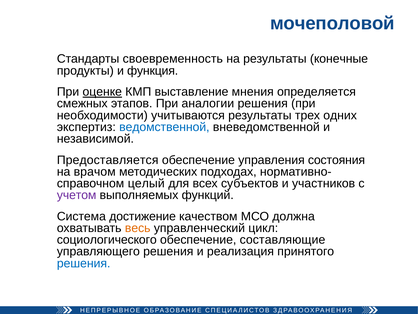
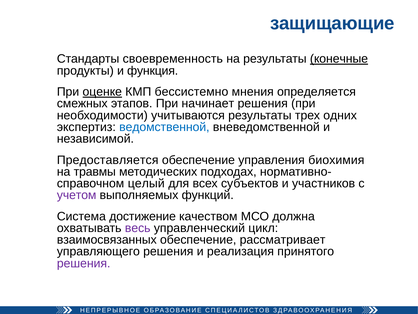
мочеполовой: мочеполовой -> защищающие (332, 23)
конечные underline: none -> present (339, 59)
выставление: выставление -> бессистемно (191, 92)
аналогии: аналогии -> начинает (208, 103)
состояния: состояния -> биохимия (336, 160)
врачом: врачом -> травмы (95, 171)
весь colour: orange -> purple (138, 228)
социологического: социологического -> взаимосвязанных (107, 239)
составляющие: составляющие -> рассматривает (283, 239)
решения colour: blue -> purple (84, 263)
